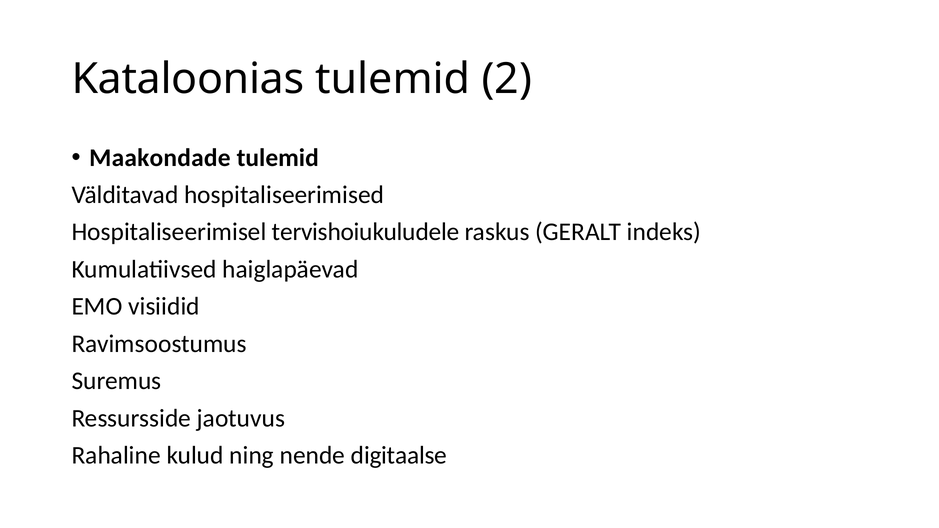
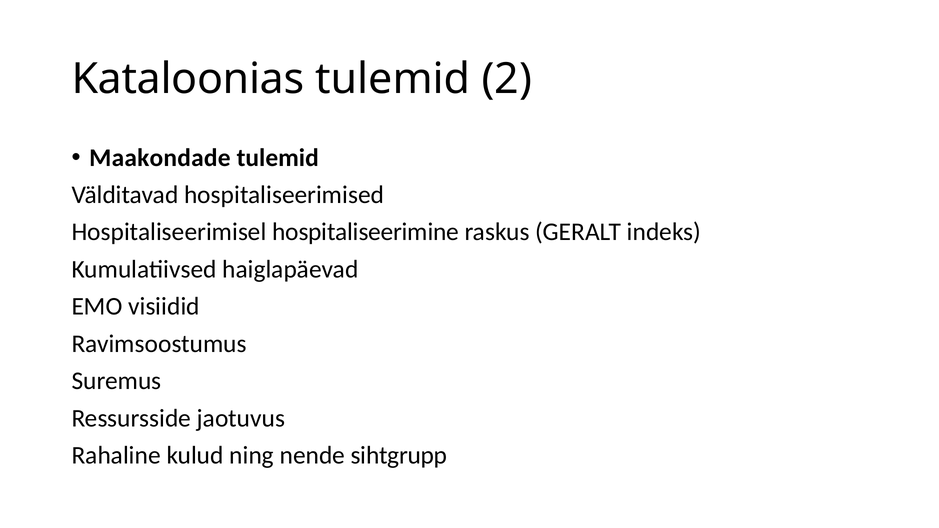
tervishoiukuludele: tervishoiukuludele -> hospitaliseerimine (366, 232)
digitaalse: digitaalse -> sihtgrupp (399, 456)
